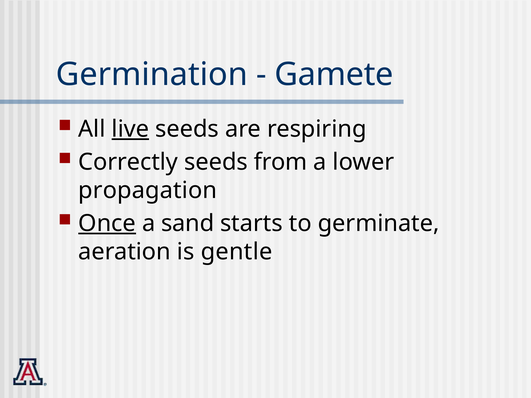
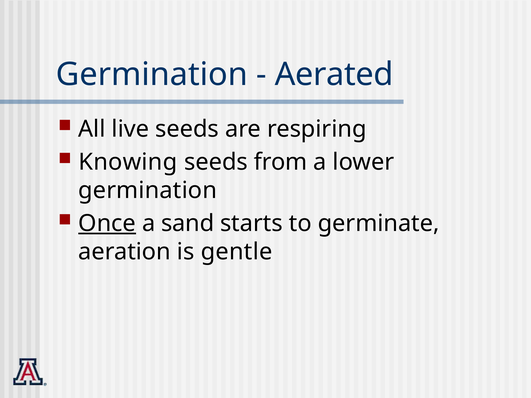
Gamete: Gamete -> Aerated (334, 74)
live underline: present -> none (130, 129)
Correctly: Correctly -> Knowing (128, 162)
propagation: propagation -> germination (148, 190)
